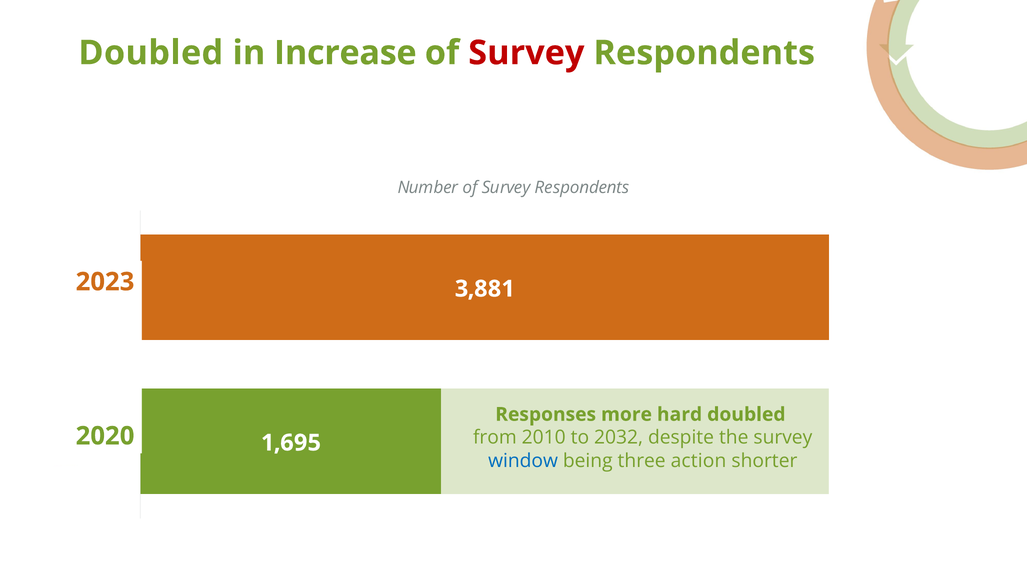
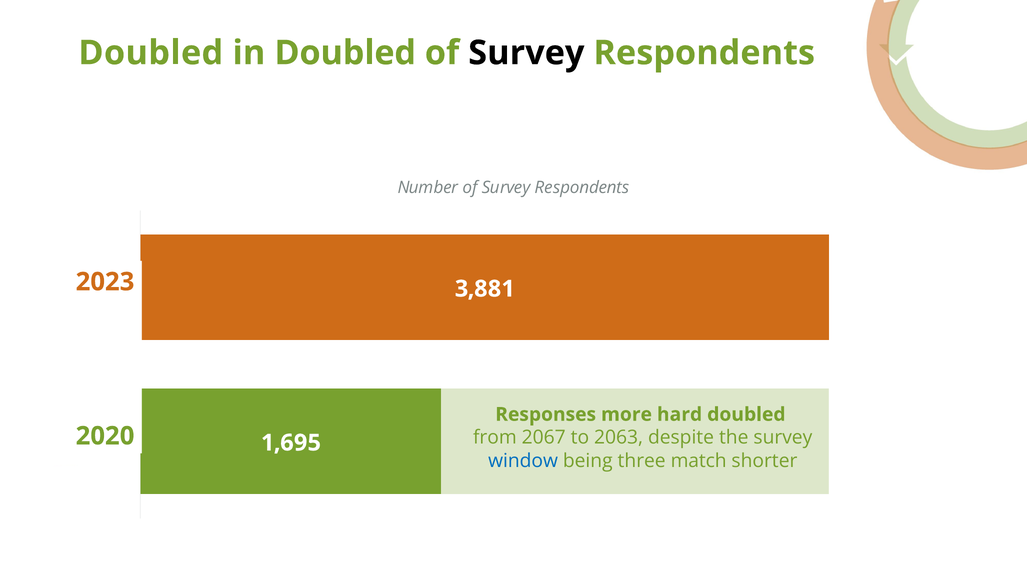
in Increase: Increase -> Doubled (345, 53)
Survey colour: red -> black (526, 53)
2010: 2010 -> 2067 (544, 437)
2032: 2032 -> 2063 (619, 437)
action: action -> match (699, 460)
